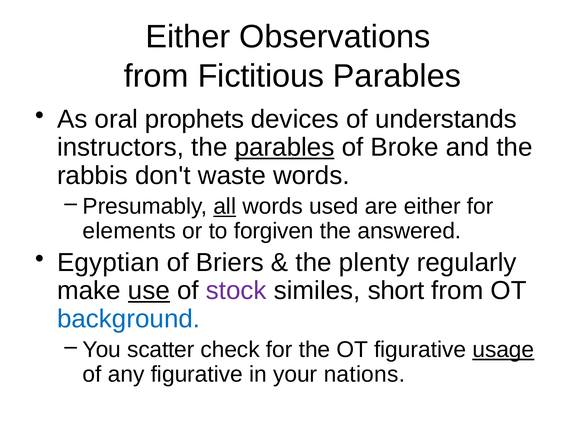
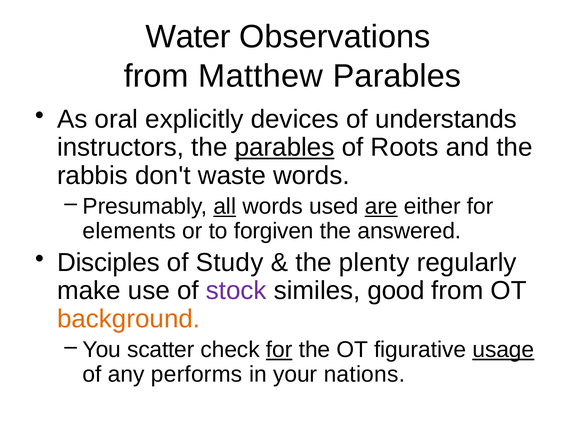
Either: Either -> Water (188, 37)
Fictitious: Fictitious -> Matthew (261, 76)
prophets: prophets -> explicitly (194, 119)
Broke: Broke -> Roots (405, 147)
are underline: none -> present (381, 206)
Egyptian: Egyptian -> Disciples (108, 262)
Briers: Briers -> Study (230, 262)
use underline: present -> none (149, 291)
short: short -> good (396, 291)
background colour: blue -> orange (129, 319)
for underline: none -> present (279, 350)
any figurative: figurative -> performs (197, 374)
